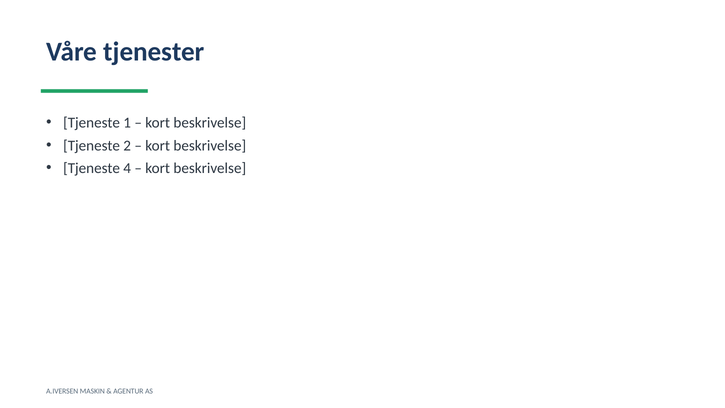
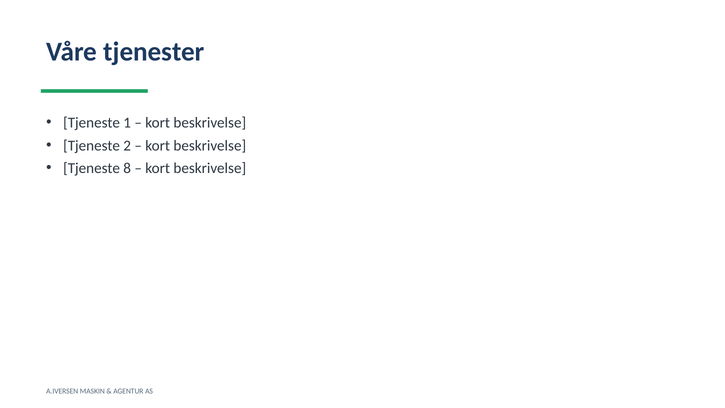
4: 4 -> 8 (127, 168)
